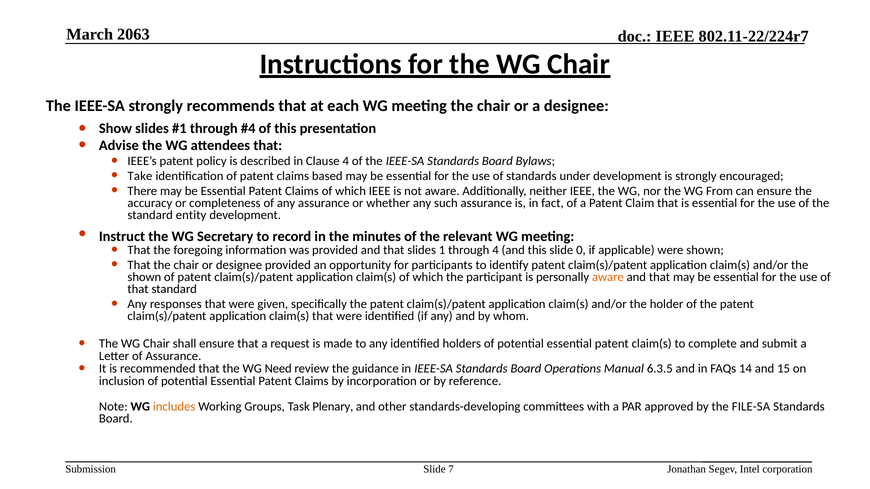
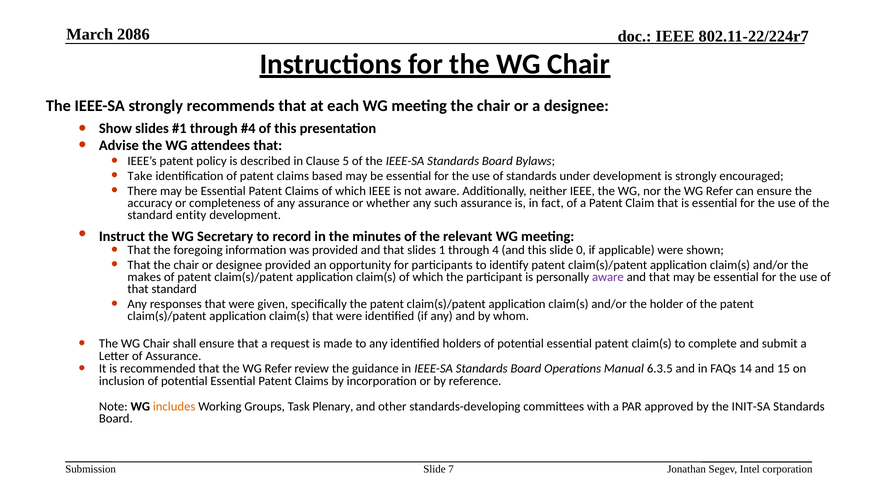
2063: 2063 -> 2086 (133, 35)
Clause 4: 4 -> 5 (346, 161)
nor the WG From: From -> Refer (720, 191)
shown: shown -> makes (144, 277)
aware colour: orange -> purple (608, 277)
that the WG Need: Need -> Refer (278, 369)
FILE-SA: FILE-SA -> INIT-SA (751, 407)
